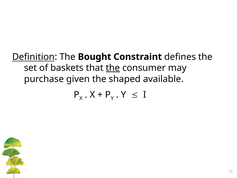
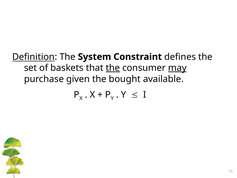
Bought: Bought -> System (95, 57)
may underline: none -> present (177, 68)
shaped: shaped -> bought (125, 79)
